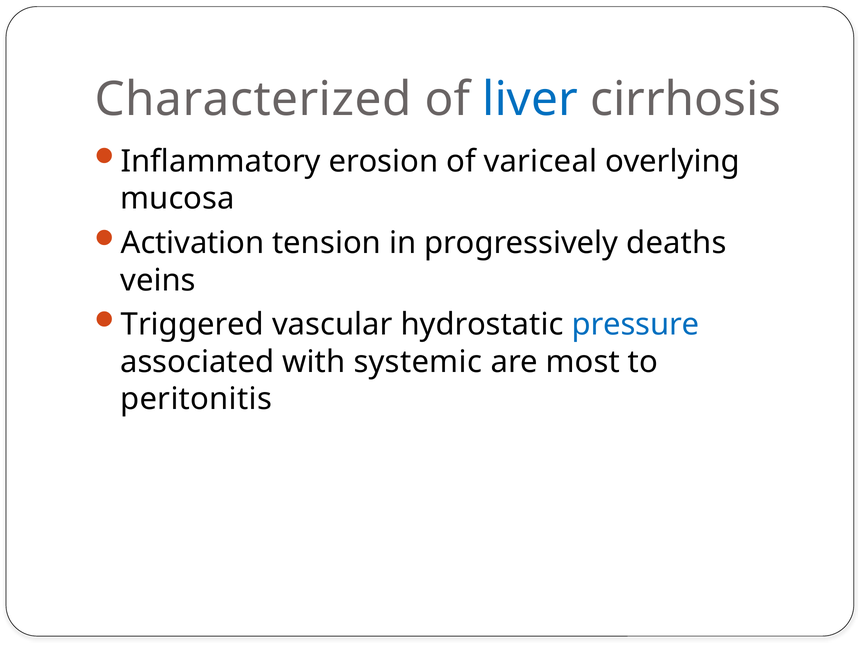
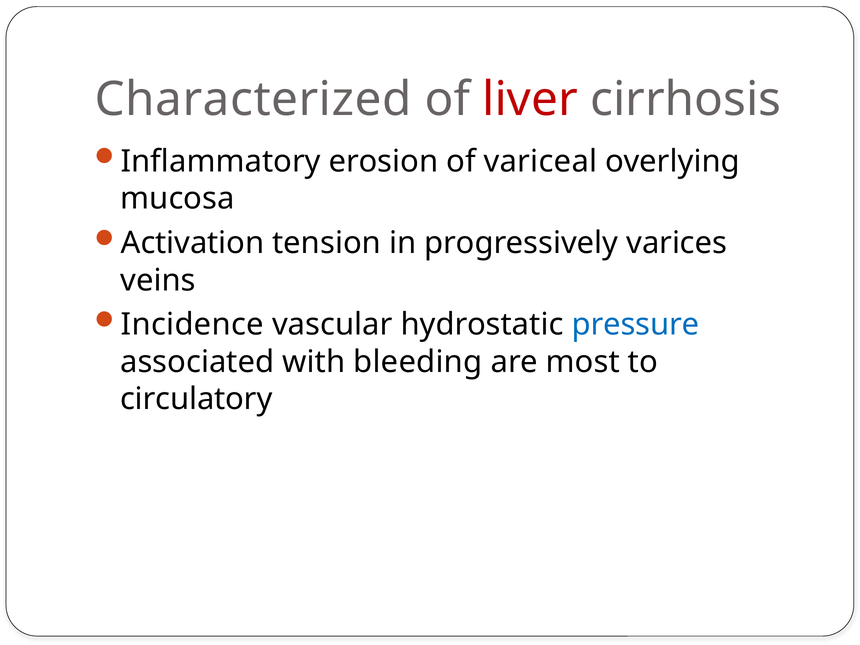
liver colour: blue -> red (530, 99)
deaths: deaths -> varices (677, 243)
Triggered: Triggered -> Incidence (192, 325)
systemic: systemic -> bleeding (418, 362)
peritonitis: peritonitis -> circulatory (196, 399)
